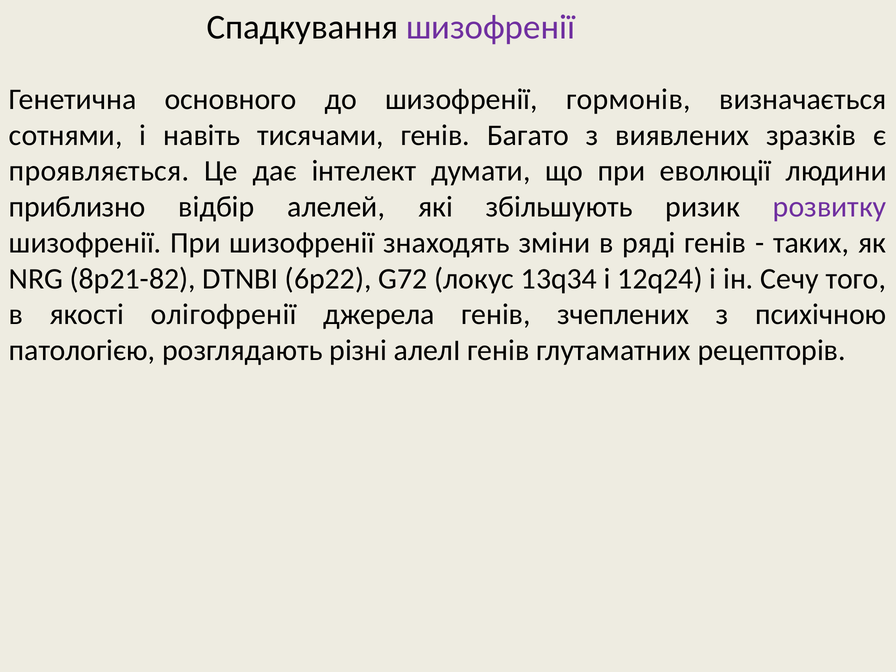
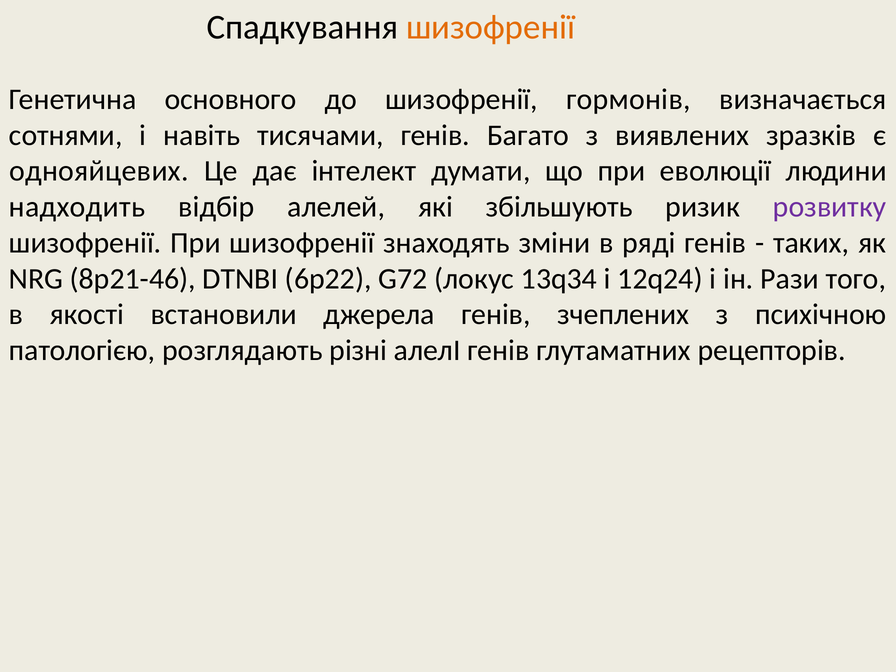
шизофренії colour: purple -> orange (491, 27)
проявляється: проявляється -> однояйцевих (99, 171)
приблизно: приблизно -> надходить (77, 207)
8р21-82: 8р21-82 -> 8р21-46 (133, 279)
Сечу: Сечу -> Рази (790, 279)
олігофренії: олігофренії -> встановили (224, 314)
